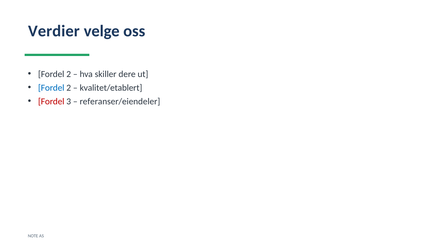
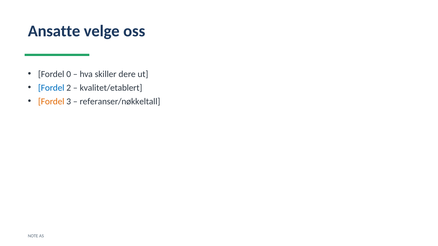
Verdier: Verdier -> Ansatte (54, 31)
2: 2 -> 0 (69, 74)
Fordel colour: red -> orange (51, 102)
referanser/eiendeler: referanser/eiendeler -> referanser/nøkkeltall (120, 102)
